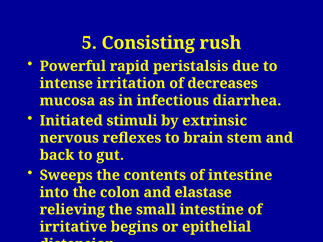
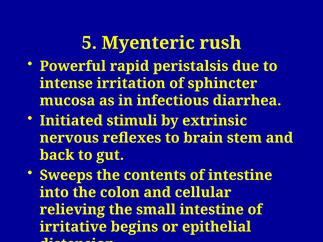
Consisting: Consisting -> Myenteric (148, 43)
decreases: decreases -> sphincter (222, 83)
elastase: elastase -> cellular (203, 193)
